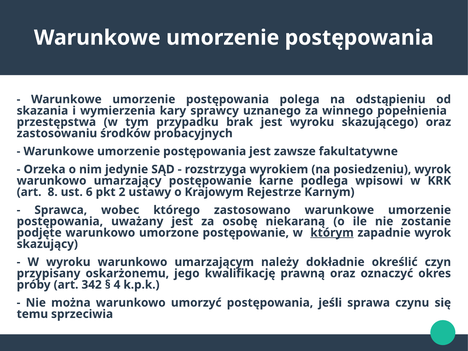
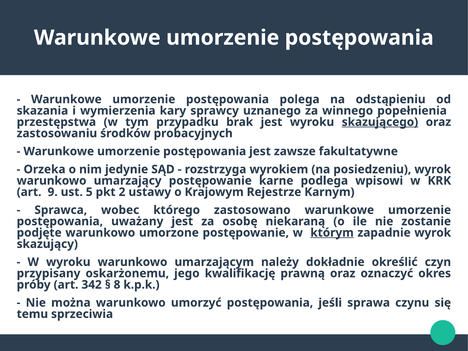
skazującego underline: none -> present (380, 122)
8: 8 -> 9 (53, 192)
6: 6 -> 5 (89, 192)
4: 4 -> 8 (117, 285)
